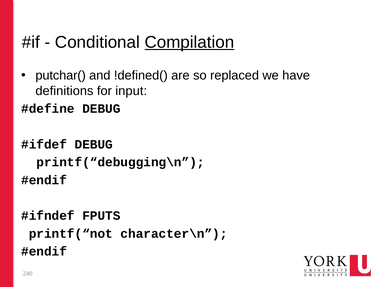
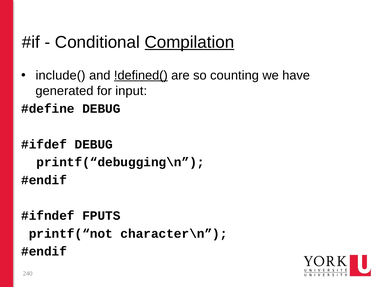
putchar(: putchar( -> include( (60, 75)
!defined( underline: none -> present (141, 75)
replaced: replaced -> counting (235, 75)
definitions: definitions -> generated (64, 91)
